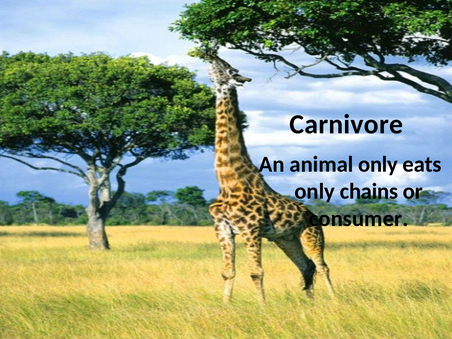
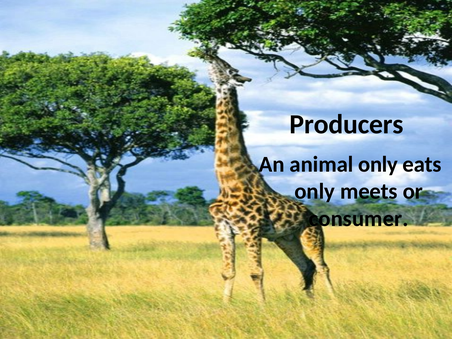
Carnivore: Carnivore -> Producers (347, 124)
chains: chains -> meets (369, 191)
